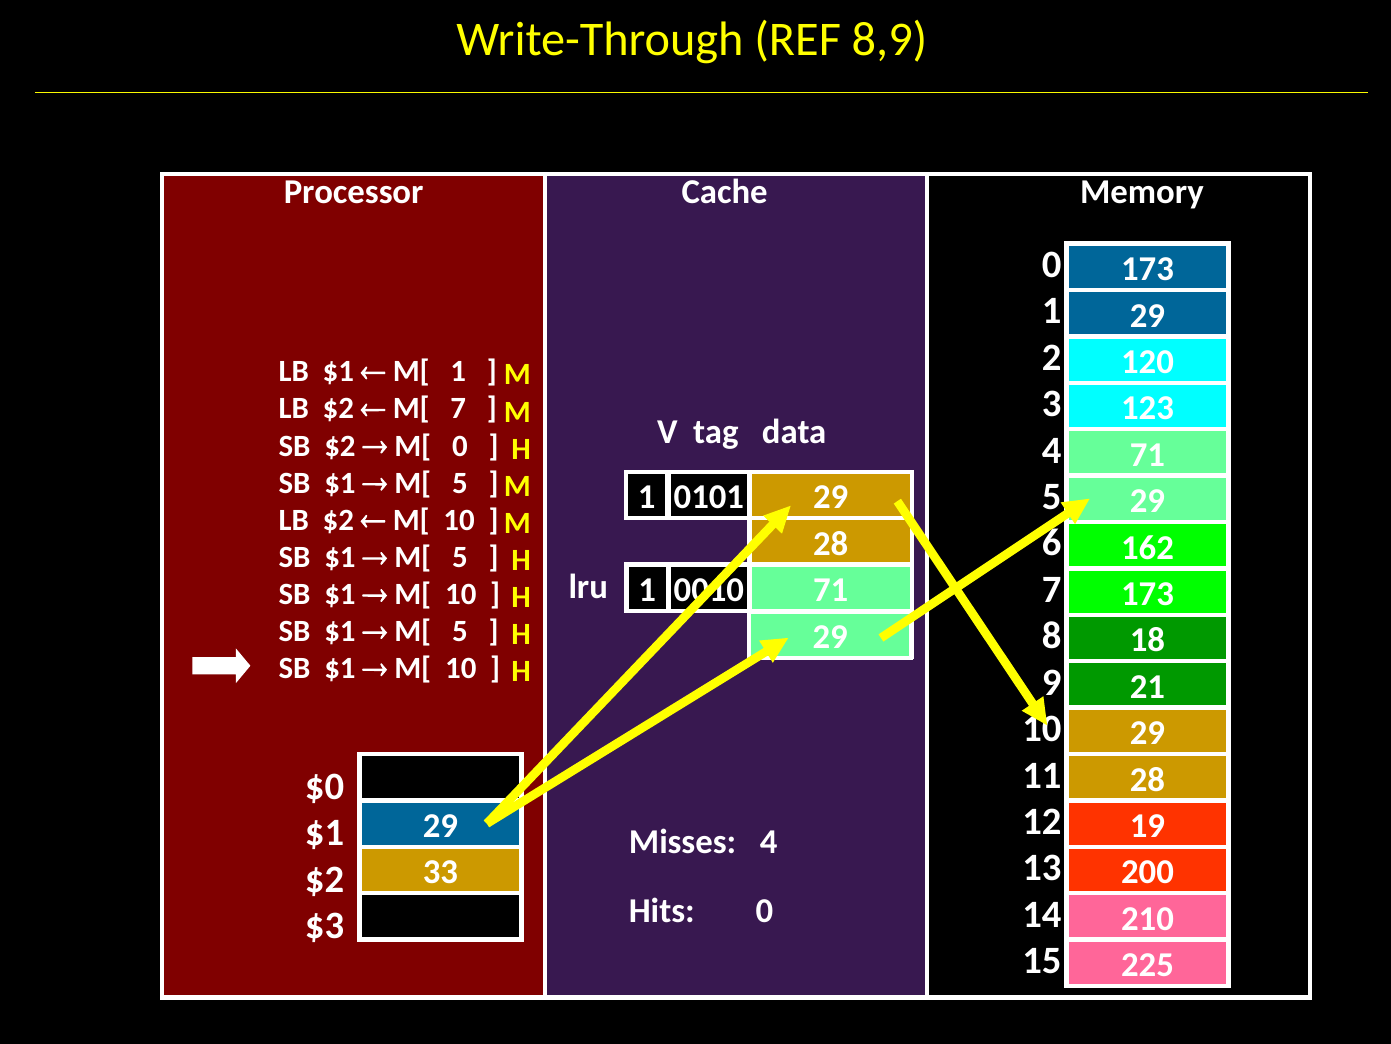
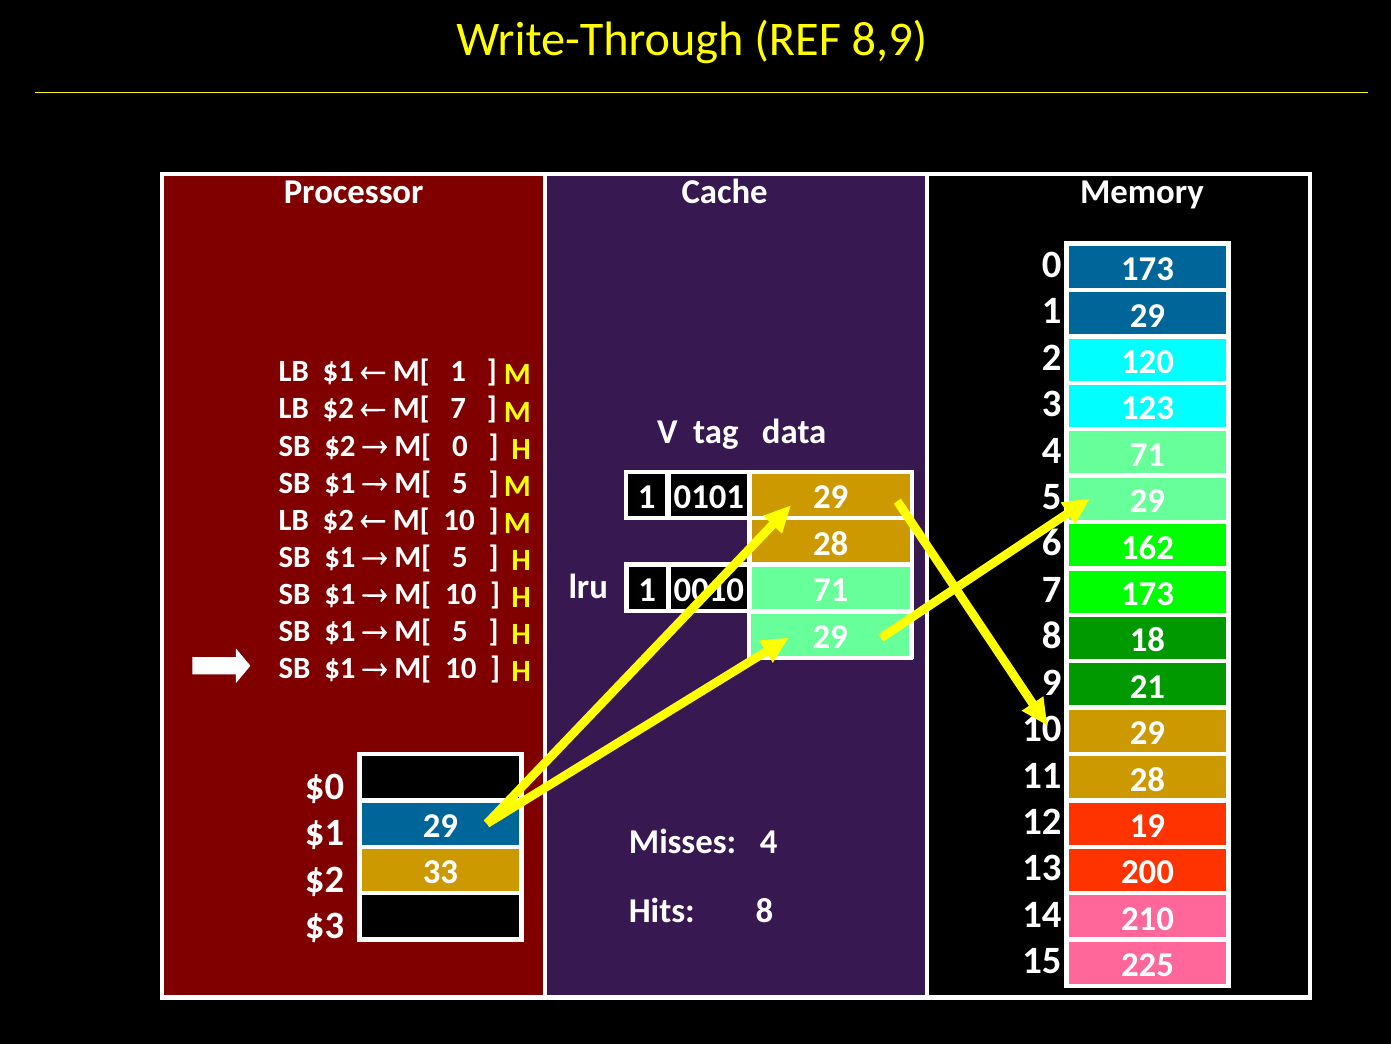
Hits 0: 0 -> 8 (764, 910)
